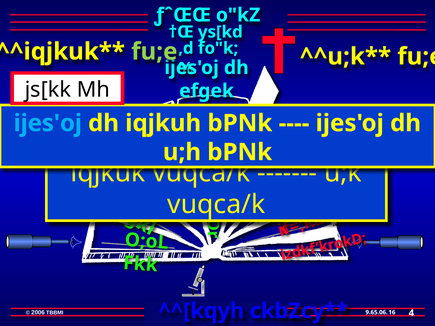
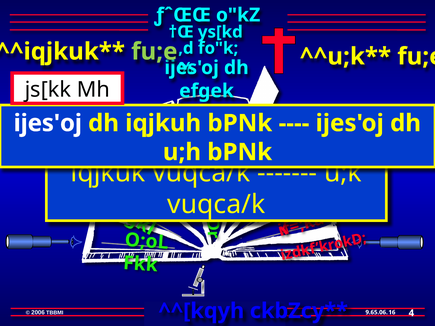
ijes'oj colour: light blue -> white (48, 123)
